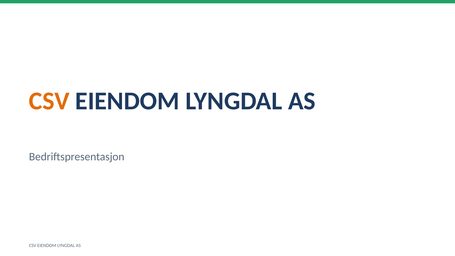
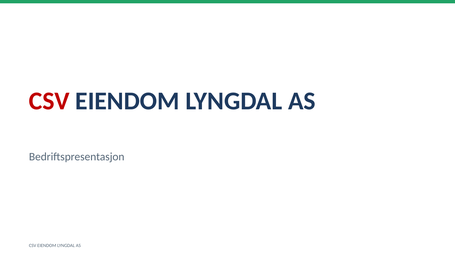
CSV colour: orange -> red (49, 101)
